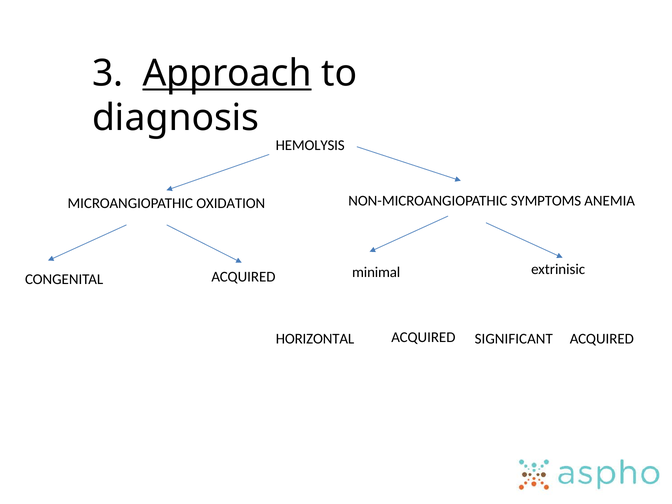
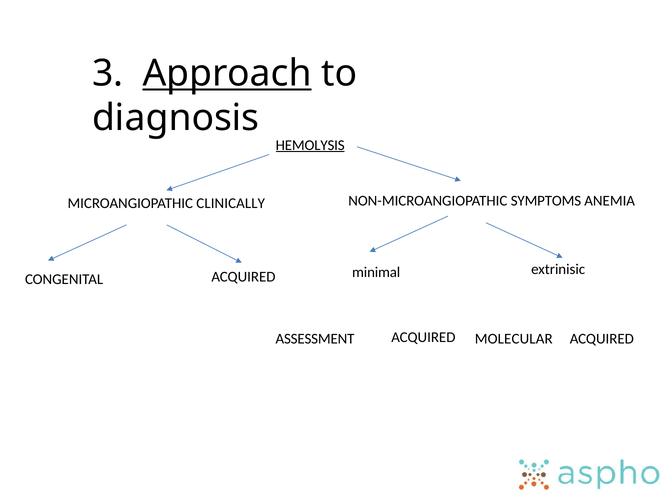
HEMOLYSIS underline: none -> present (310, 145)
OXIDATION: OXIDATION -> CLINICALLY (231, 204)
HORIZONTAL: HORIZONTAL -> ASSESSMENT (315, 339)
SIGNIFICANT: SIGNIFICANT -> MOLECULAR (514, 339)
